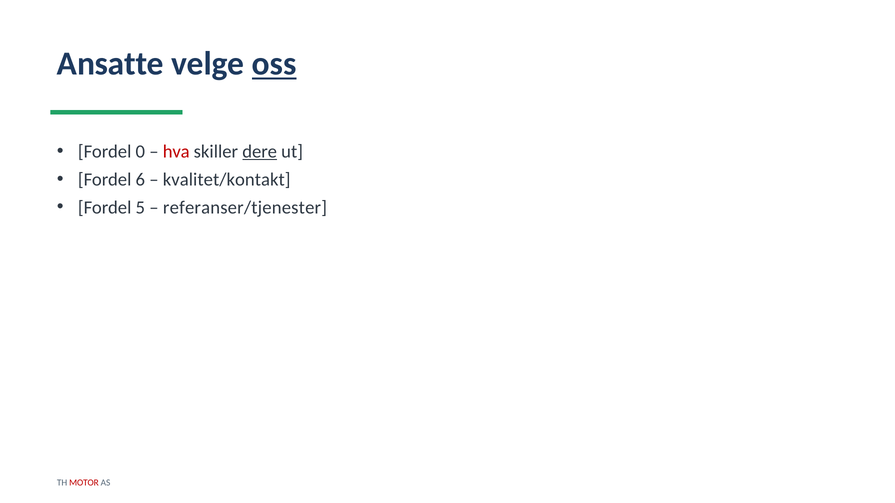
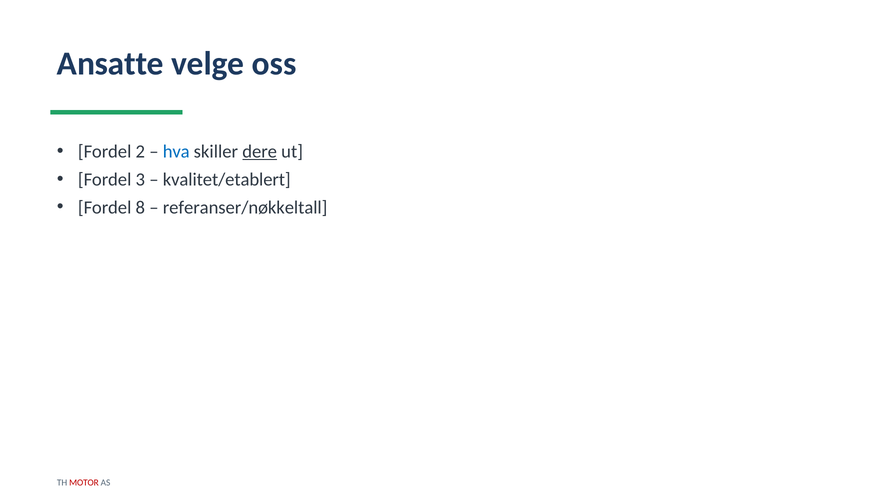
oss underline: present -> none (274, 64)
0: 0 -> 2 (140, 152)
hva colour: red -> blue (176, 152)
6: 6 -> 3 (140, 180)
kvalitet/kontakt: kvalitet/kontakt -> kvalitet/etablert (227, 180)
5: 5 -> 8 (140, 208)
referanser/tjenester: referanser/tjenester -> referanser/nøkkeltall (245, 208)
